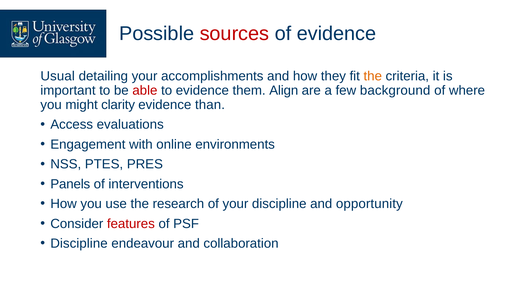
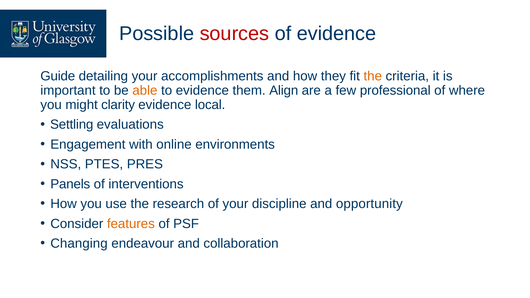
Usual: Usual -> Guide (58, 76)
able colour: red -> orange (145, 90)
background: background -> professional (395, 90)
than: than -> local (210, 105)
Access: Access -> Settling (72, 125)
features colour: red -> orange (131, 224)
Discipline: Discipline -> Changing (79, 244)
